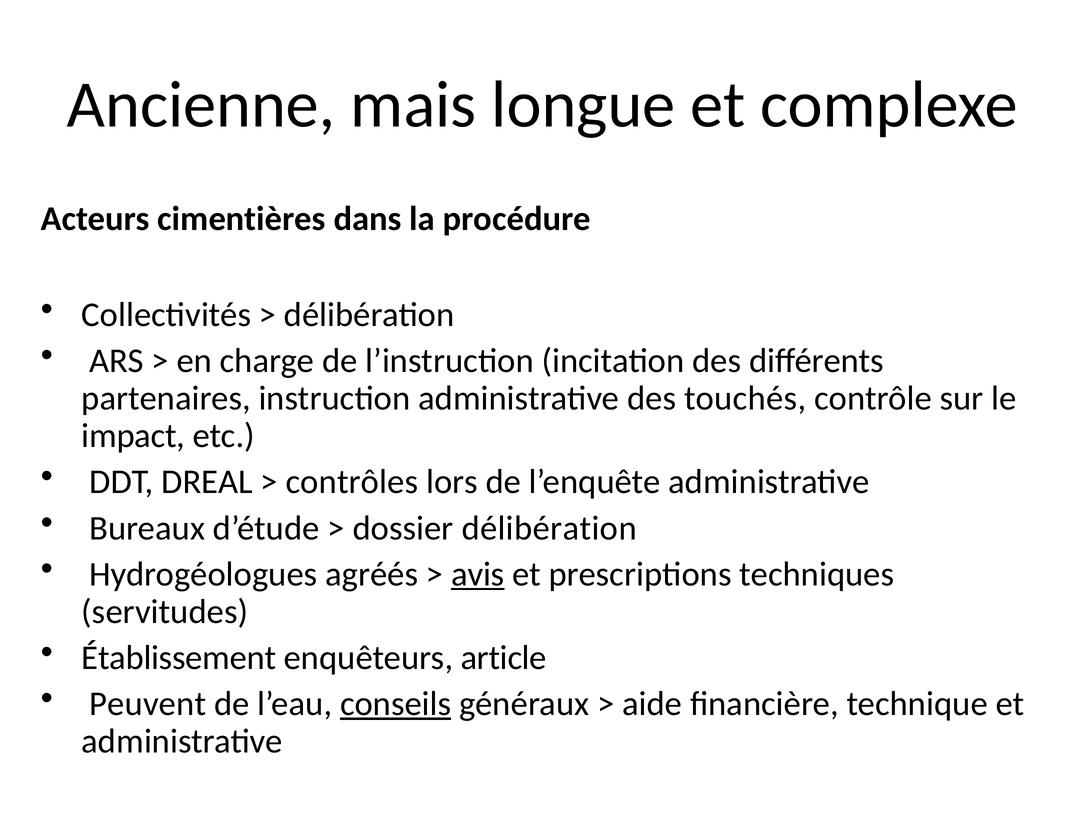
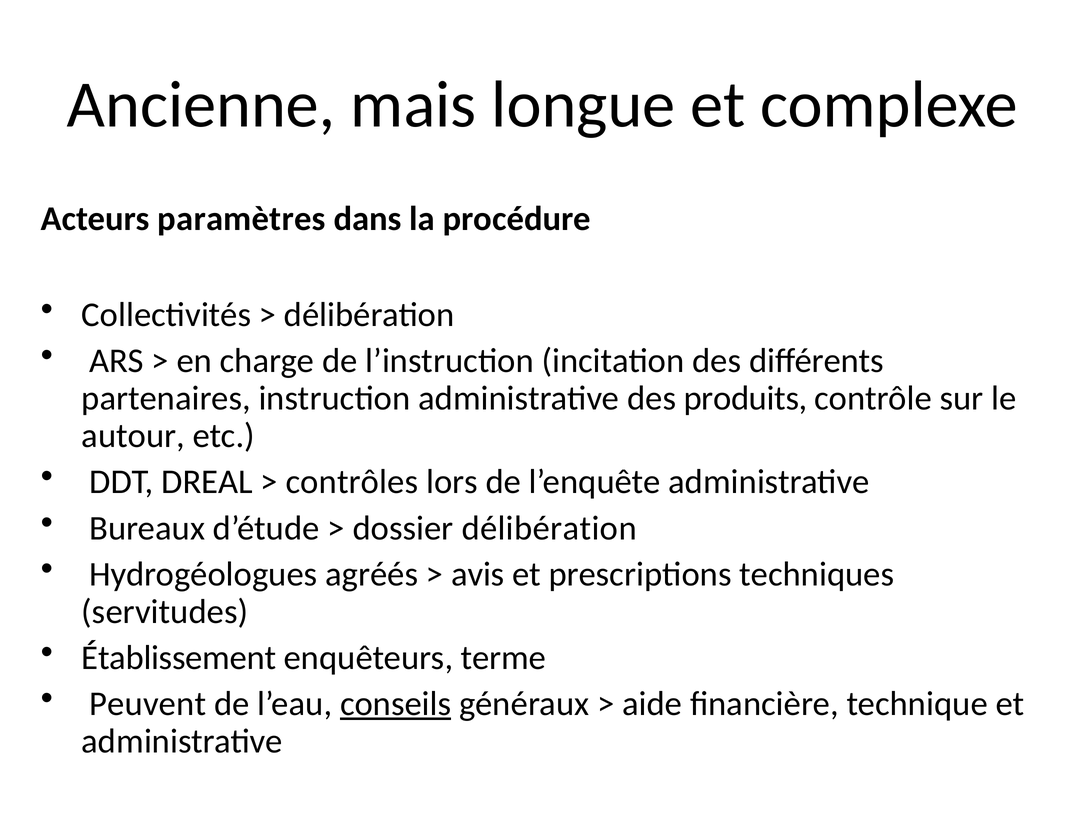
cimentières: cimentières -> paramètres (241, 219)
touchés: touchés -> produits (746, 399)
impact: impact -> autour (133, 436)
avis underline: present -> none (478, 575)
article: article -> terme (504, 658)
